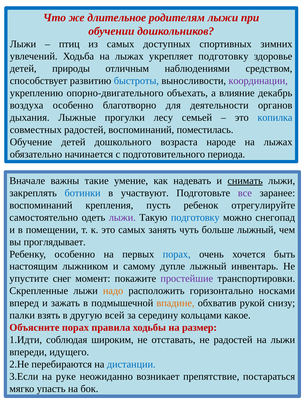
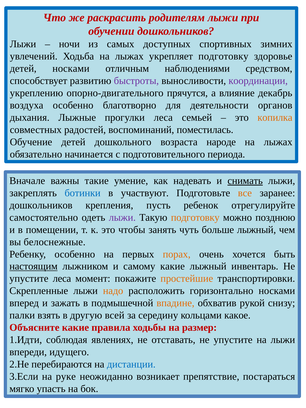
длительное: длительное -> раскрасить (117, 18)
птиц: птиц -> ночи (69, 44)
детей природы: природы -> носками (71, 69)
быстроты colour: blue -> purple (136, 81)
объехать: объехать -> прячутся (187, 93)
прогулки лесу: лесу -> леса (163, 117)
копилка colour: blue -> orange (275, 117)
все colour: purple -> orange (245, 193)
воспоминаний: воспоминаний -> дошкольников (41, 205)
подготовку colour: blue -> orange (195, 217)
снегопад: снегопад -> позднюю (275, 217)
это самых: самых -> чтобы (132, 230)
проглядывает: проглядывает -> белоснежные (55, 242)
порах colour: blue -> orange (177, 254)
настоящим underline: none -> present (34, 266)
самому дупле: дупле -> какие (173, 266)
упустите снег: снег -> леса (62, 279)
простейшие colour: purple -> orange (187, 279)
Объясните порах: порах -> какие (75, 328)
широким: широким -> явлениях (112, 340)
отставать не радостей: радостей -> упустите (233, 340)
